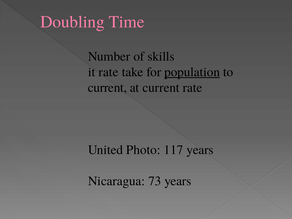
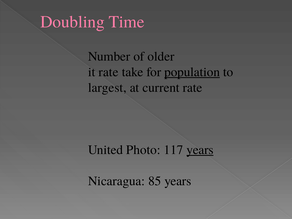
skills: skills -> older (161, 56)
current: current -> largest (107, 88)
years underline: none -> present (200, 150)
73: 73 -> 85 (155, 181)
